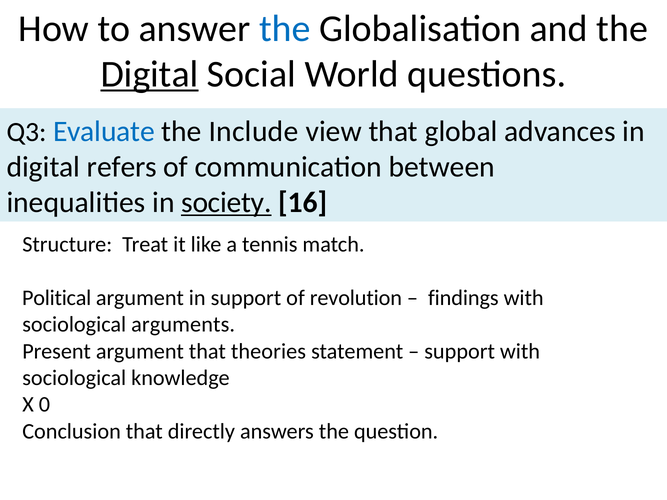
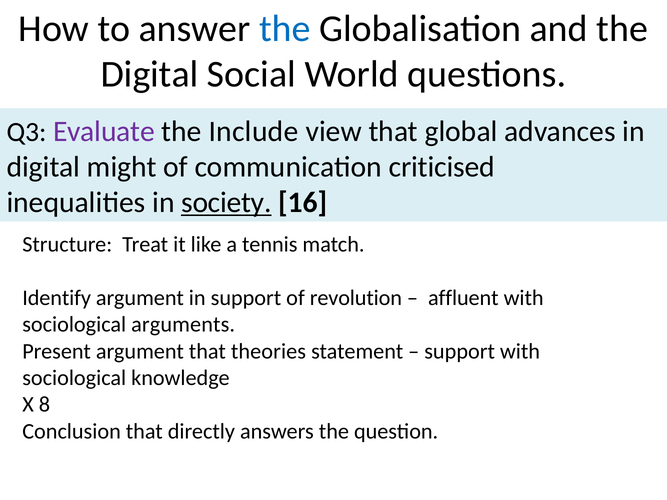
Digital underline: present -> none (149, 74)
Evaluate colour: blue -> purple (104, 131)
refers: refers -> might (122, 167)
between: between -> criticised (442, 167)
Political: Political -> Identify (57, 298)
findings: findings -> affluent (463, 298)
0: 0 -> 8 (44, 405)
